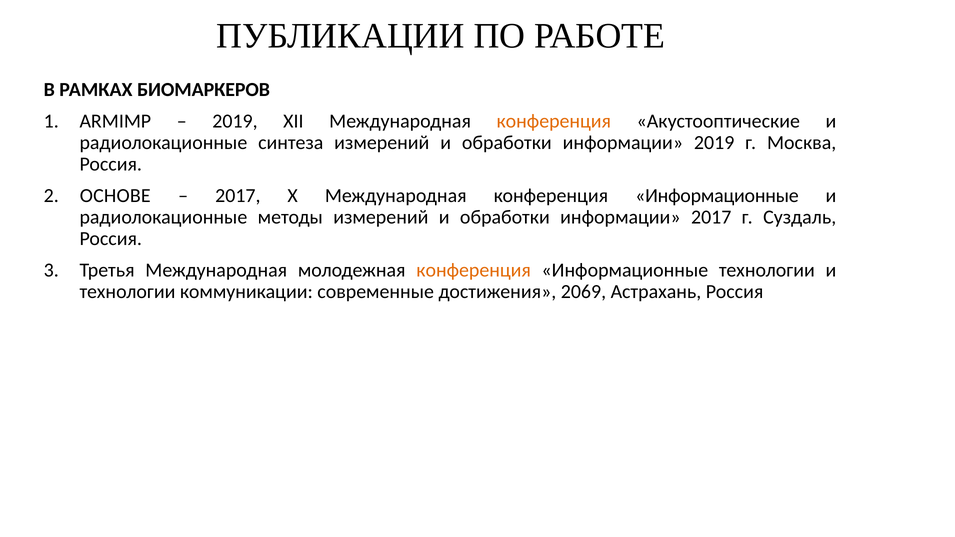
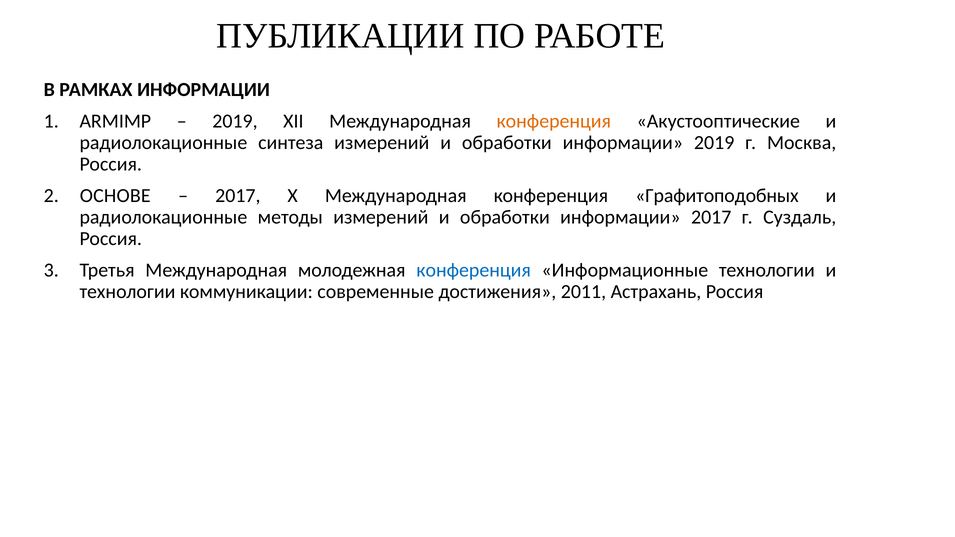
РАМКАХ БИОМАРКЕРОВ: БИОМАРКЕРОВ -> ИНФОРМАЦИИ (203, 90)
Международная конференция Информационные: Информационные -> Графитоподобных (717, 196)
конференция colour: orange -> blue (474, 270)
2069: 2069 -> 2011 (583, 292)
